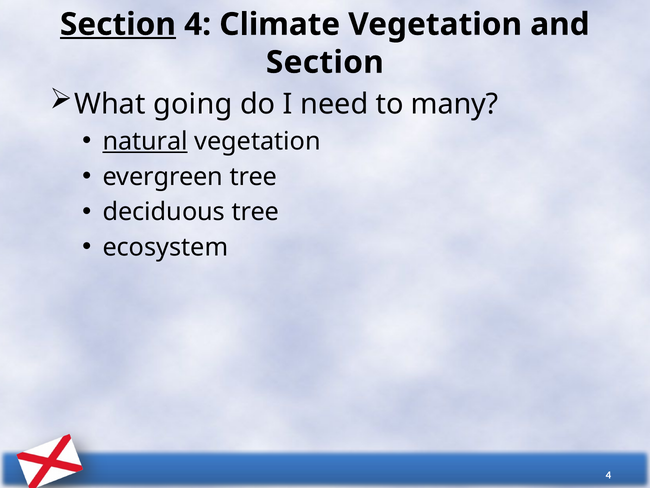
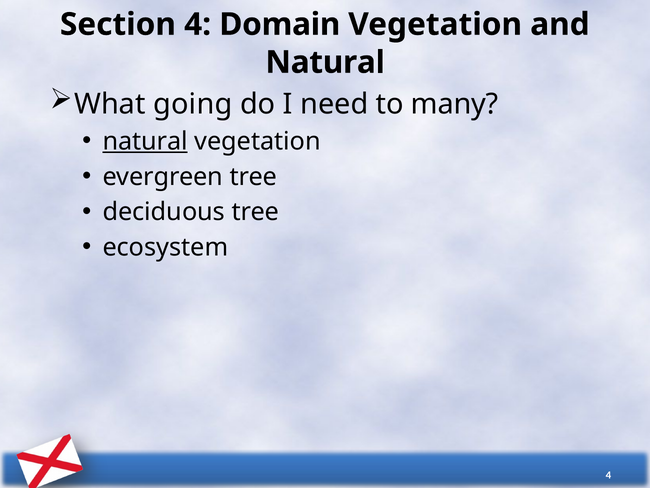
Section underline: present -> none (118, 24)
Climate: Climate -> Domain (280, 24)
Section: Section -> Natural (325, 62)
